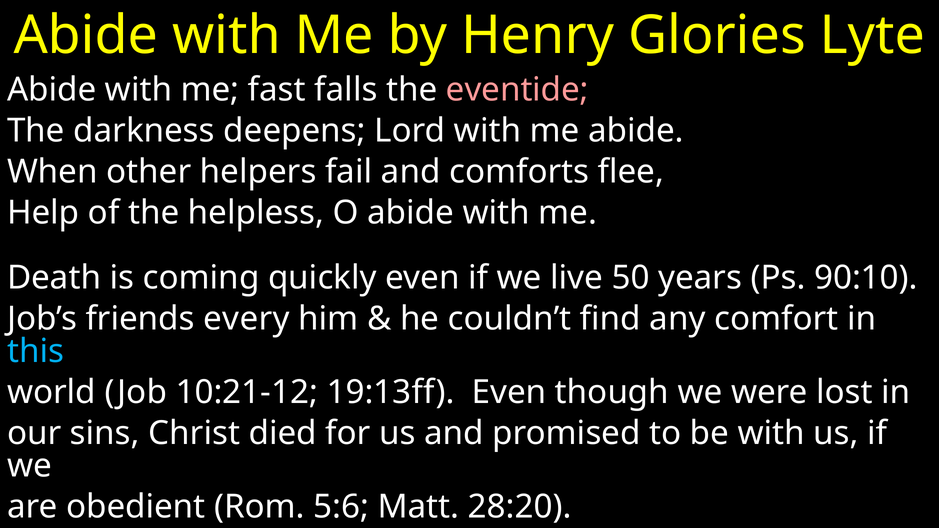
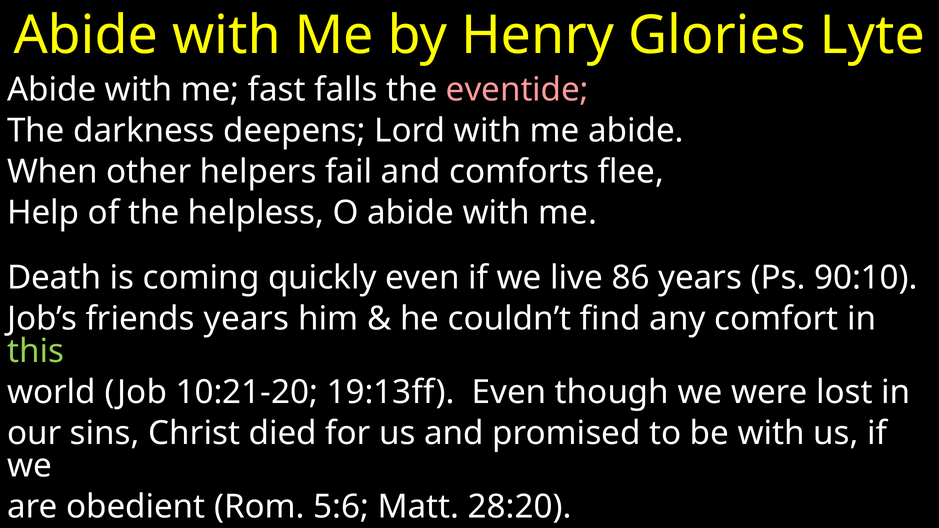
50: 50 -> 86 (631, 278)
friends every: every -> years (246, 319)
this colour: light blue -> light green (36, 351)
10:21-12: 10:21-12 -> 10:21-20 (247, 392)
